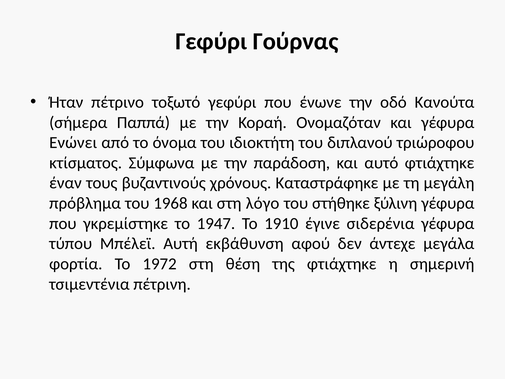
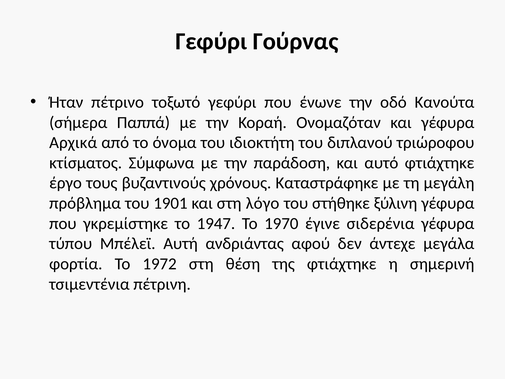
Ενώνει: Ενώνει -> Αρχικά (73, 143)
έναν: έναν -> έργο (66, 183)
1968: 1968 -> 1901 (170, 203)
1910: 1910 -> 1970 (281, 223)
εκβάθυνση: εκβάθυνση -> ανδριάντας (245, 244)
